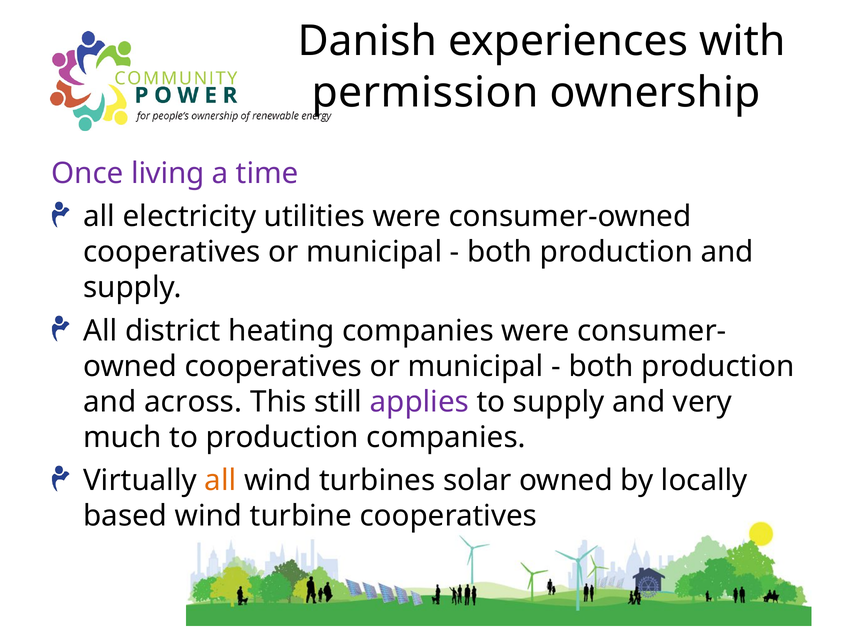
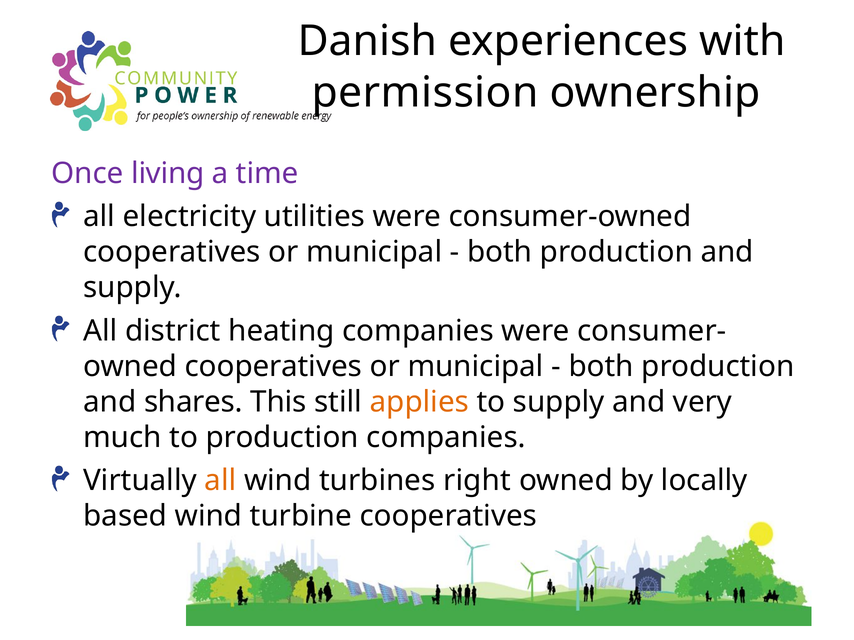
across: across -> shares (193, 402)
applies colour: purple -> orange (419, 402)
solar: solar -> right (477, 481)
